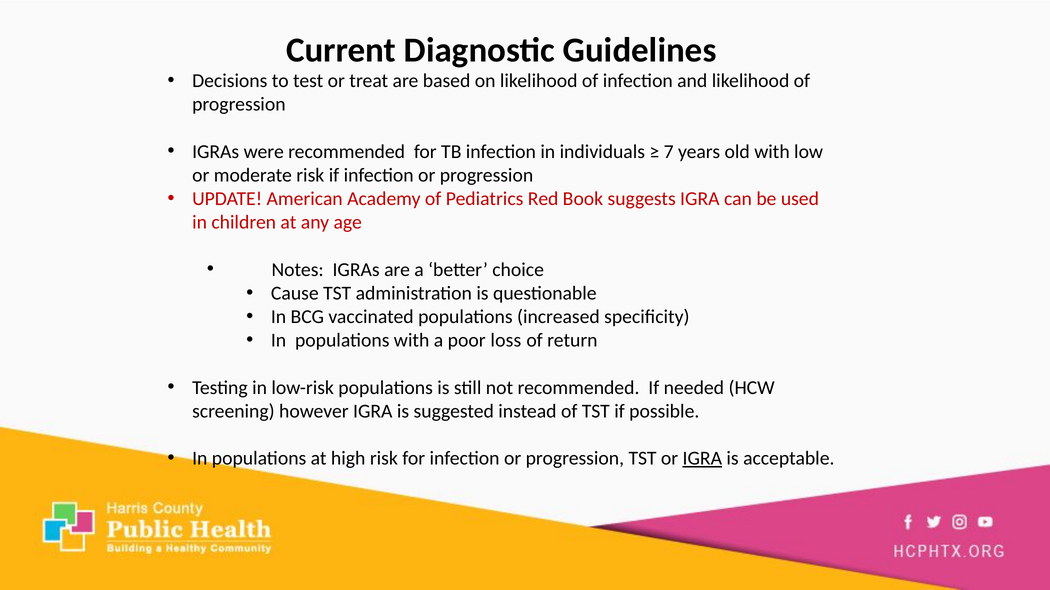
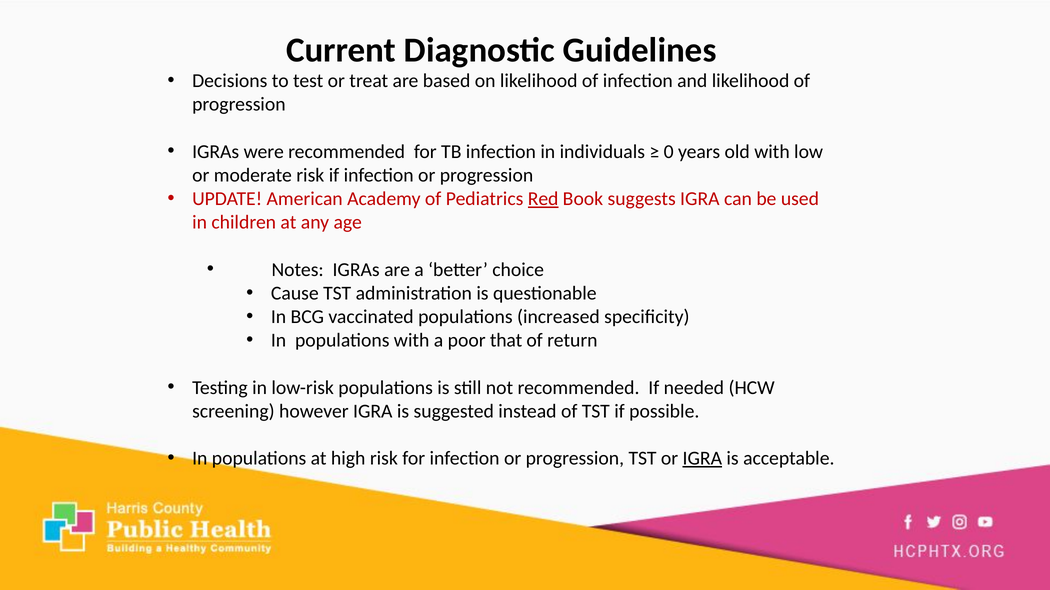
7: 7 -> 0 (669, 152)
Red underline: none -> present (543, 199)
loss: loss -> that (506, 341)
